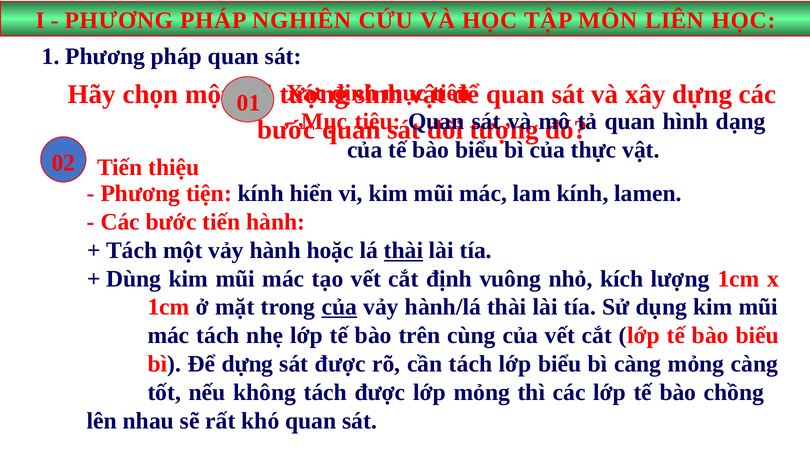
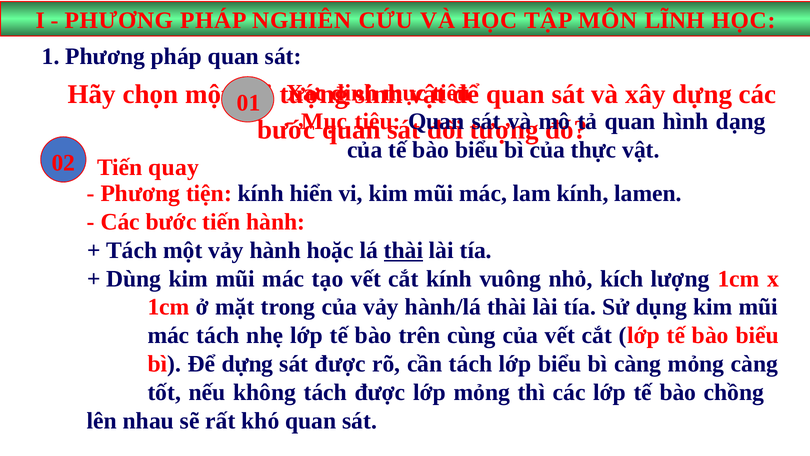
LIÊN: LIÊN -> LĨNH (675, 20)
thiệu: thiệu -> quay (174, 167)
cắt định: định -> kính (449, 279)
của underline: present -> none (339, 307)
